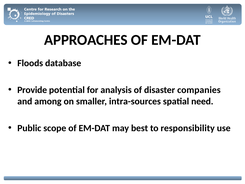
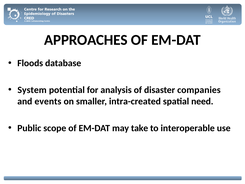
Provide: Provide -> System (32, 90)
among: among -> events (48, 101)
intra-sources: intra-sources -> intra-created (135, 101)
best: best -> take (140, 128)
responsibility: responsibility -> interoperable (188, 128)
